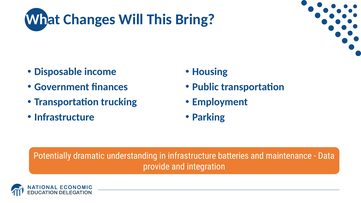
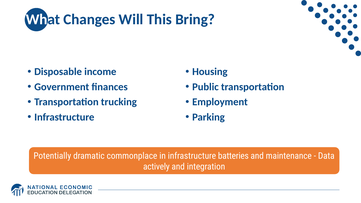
understanding: understanding -> commonplace (132, 156)
provide: provide -> actively (156, 167)
